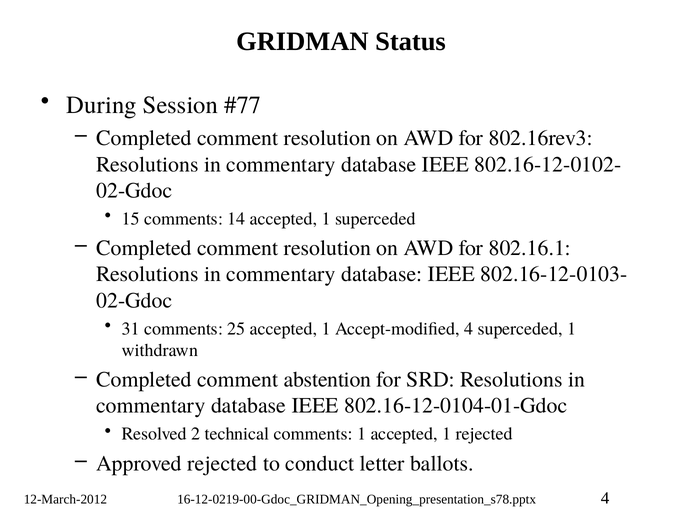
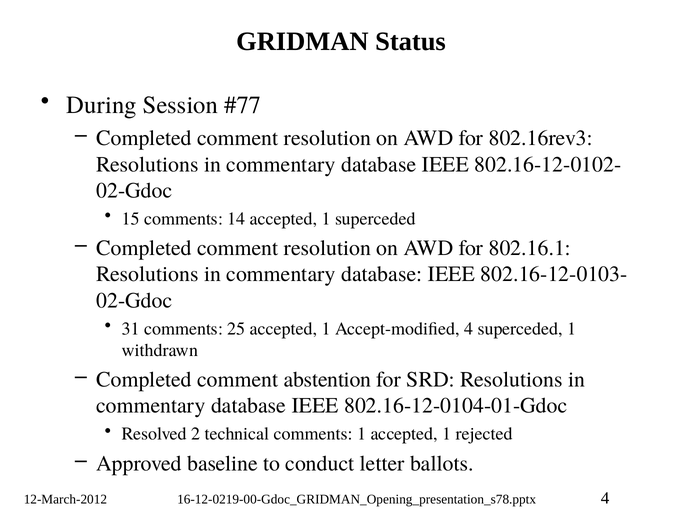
Approved rejected: rejected -> baseline (223, 463)
